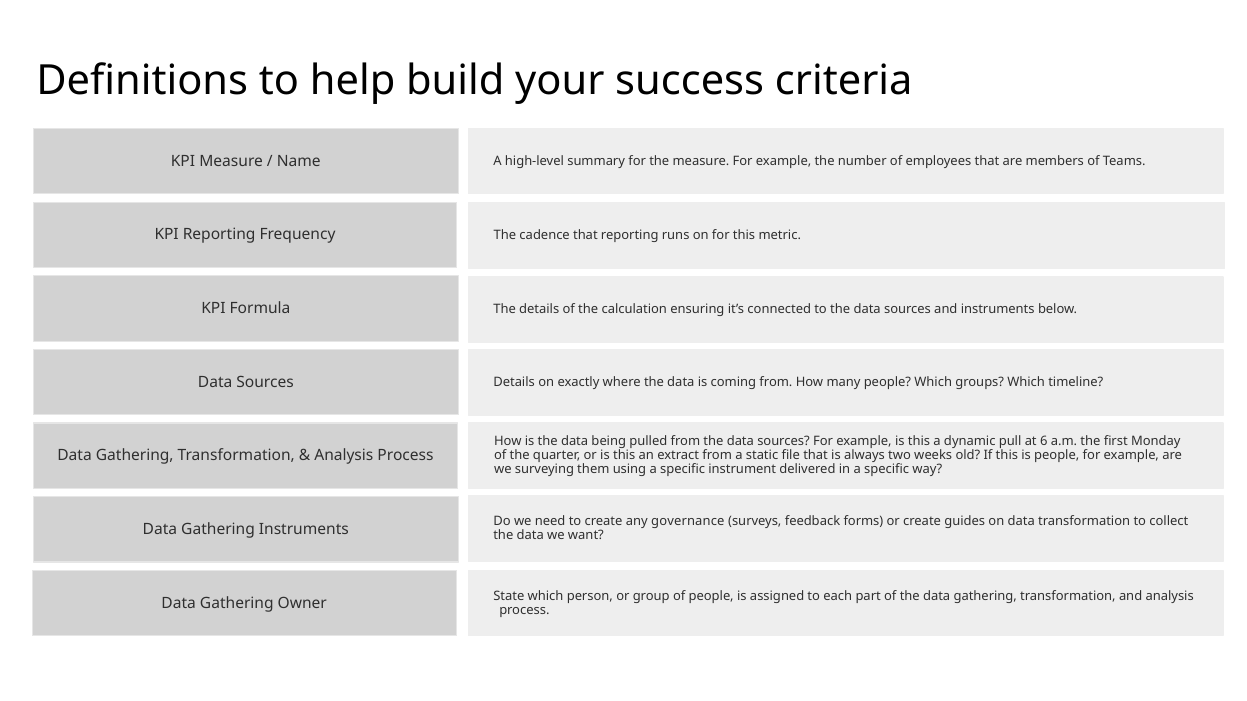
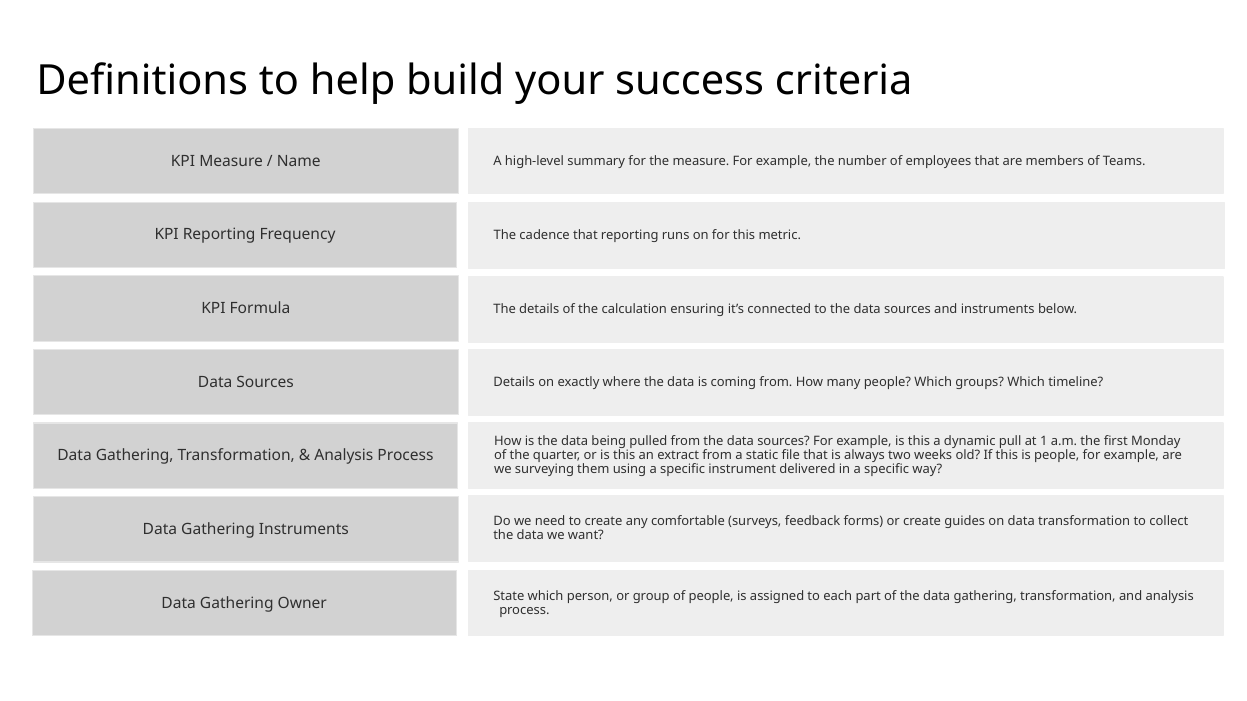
6: 6 -> 1 (1044, 442)
governance: governance -> comfortable (688, 522)
